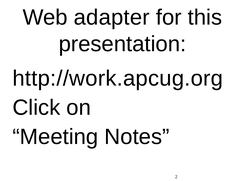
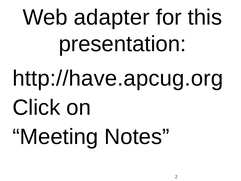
http://work.apcug.org: http://work.apcug.org -> http://have.apcug.org (118, 78)
